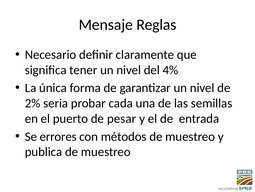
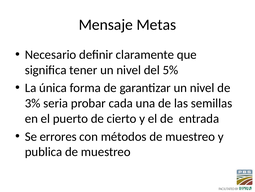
Reglas: Reglas -> Metas (156, 25)
4%: 4% -> 5% (170, 70)
2%: 2% -> 3% (33, 103)
pesar: pesar -> cierto (122, 118)
